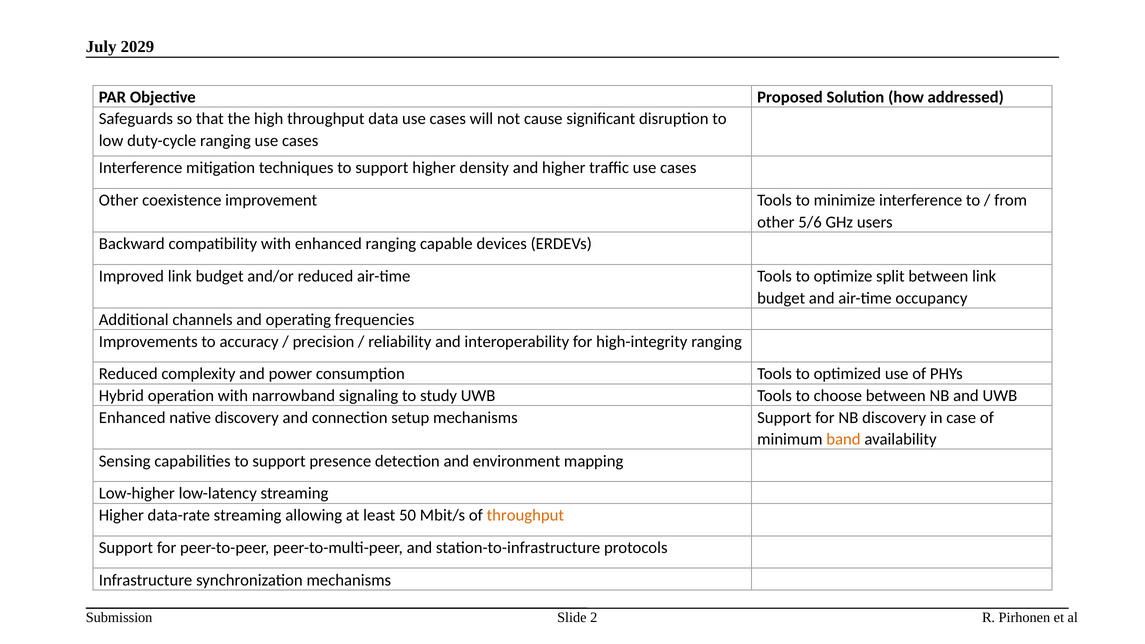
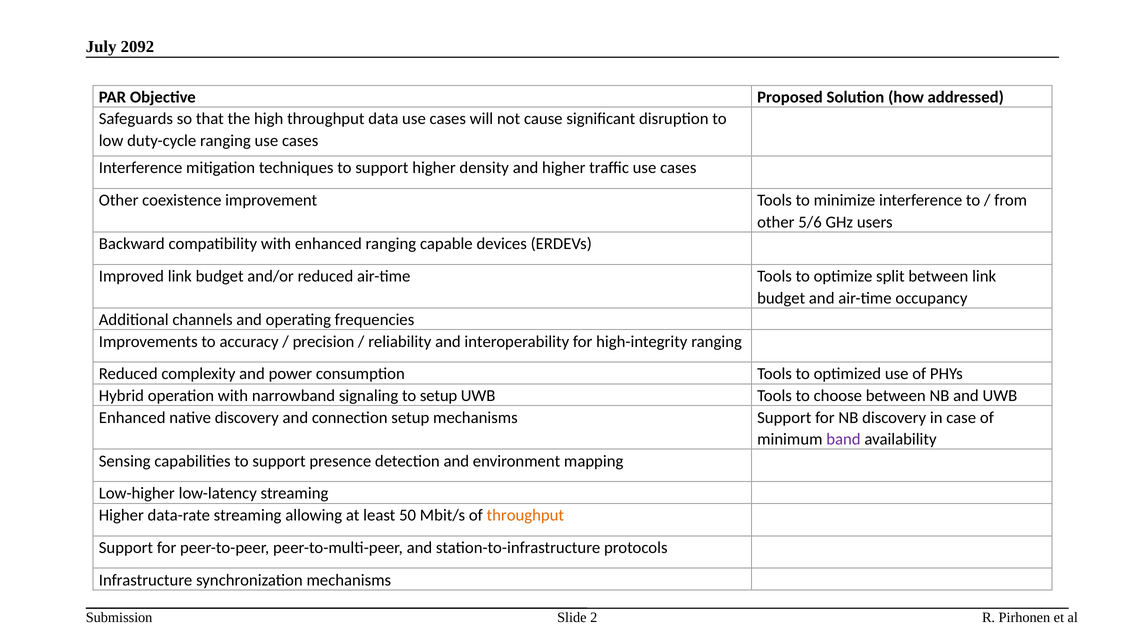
2029: 2029 -> 2092 (137, 47)
to study: study -> setup (439, 396)
band colour: orange -> purple (843, 439)
